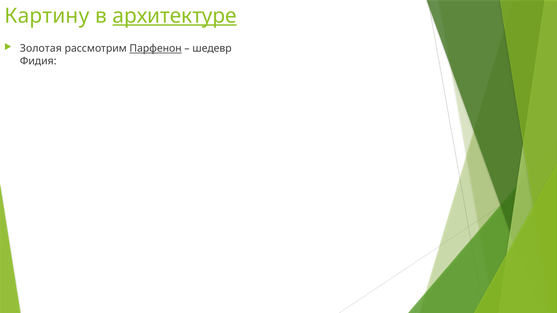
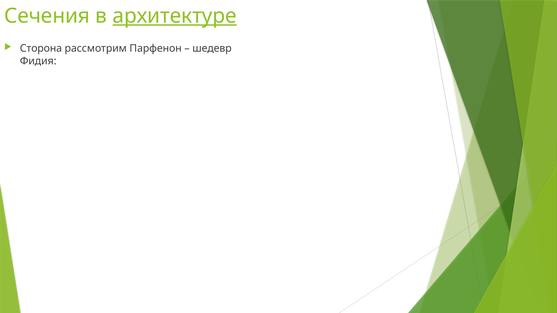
Картину: Картину -> Сечения (47, 16)
Золотая: Золотая -> Сторона (41, 48)
Парфенон underline: present -> none (156, 48)
